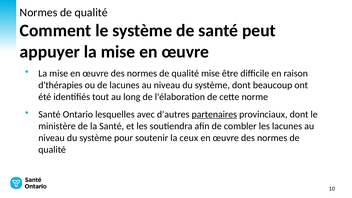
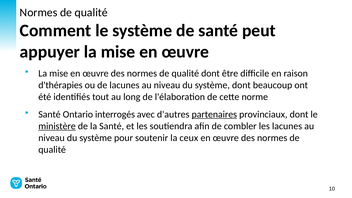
qualité mise: mise -> dont (210, 73)
lesquelles: lesquelles -> interrogés (115, 114)
ministère underline: none -> present (57, 126)
